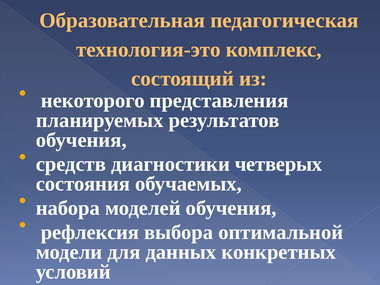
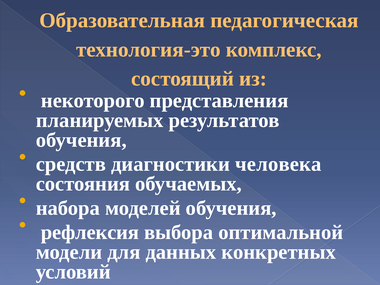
четверых: четверых -> человека (278, 164)
